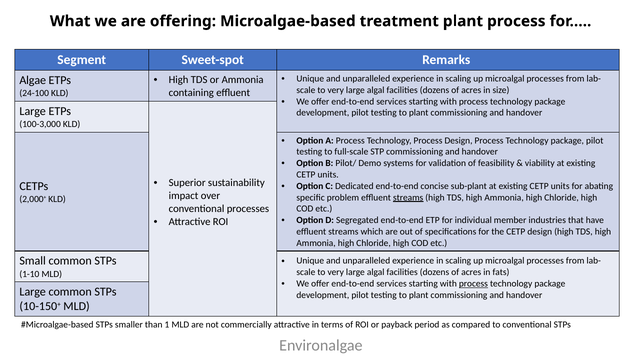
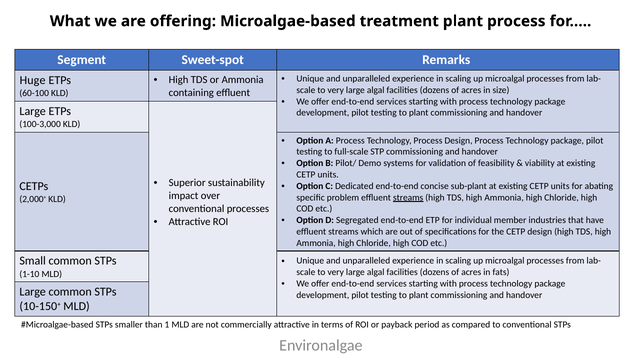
Algae: Algae -> Huge (33, 80)
24-100: 24-100 -> 60-100 (34, 93)
process underline: present -> none (473, 284)
